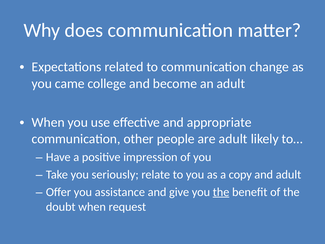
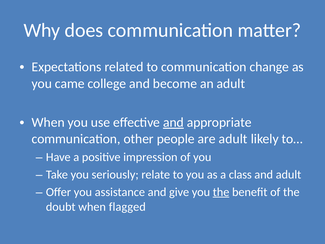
and underline: none -> present (173, 122)
copy: copy -> class (240, 174)
request: request -> flagged (127, 207)
